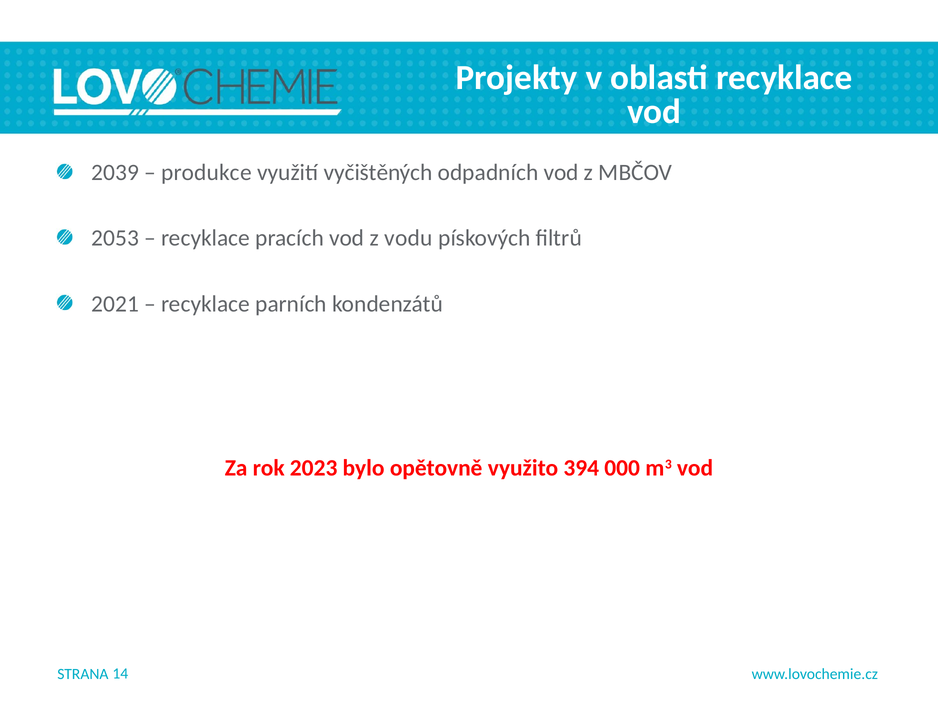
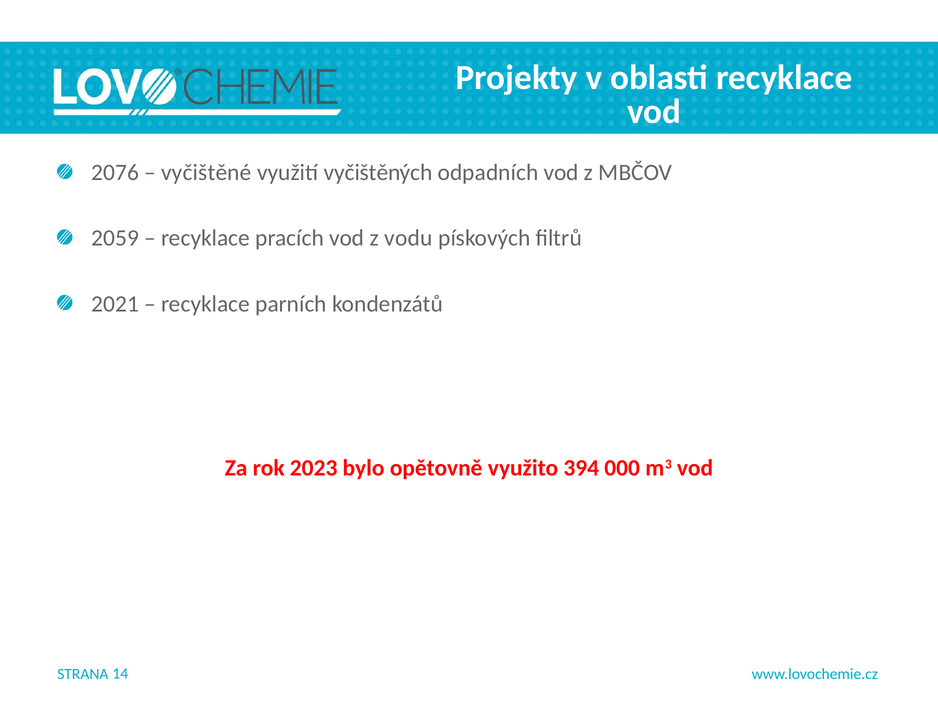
2039: 2039 -> 2076 (115, 173)
produkce: produkce -> vyčištěné (206, 173)
2053: 2053 -> 2059 (115, 238)
